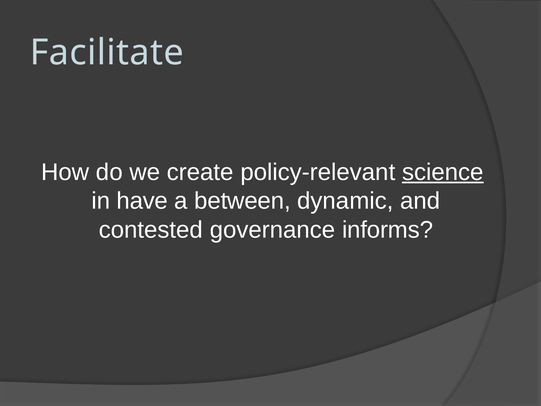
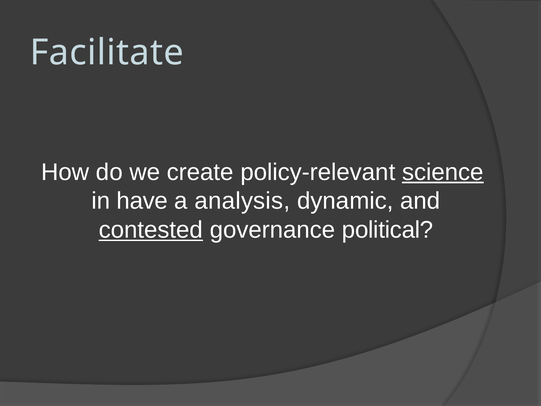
between: between -> analysis (242, 201)
contested underline: none -> present (151, 230)
informs: informs -> political (388, 230)
